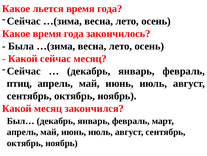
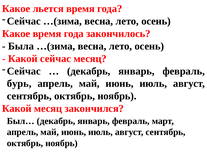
птиц: птиц -> бурь (19, 83)
